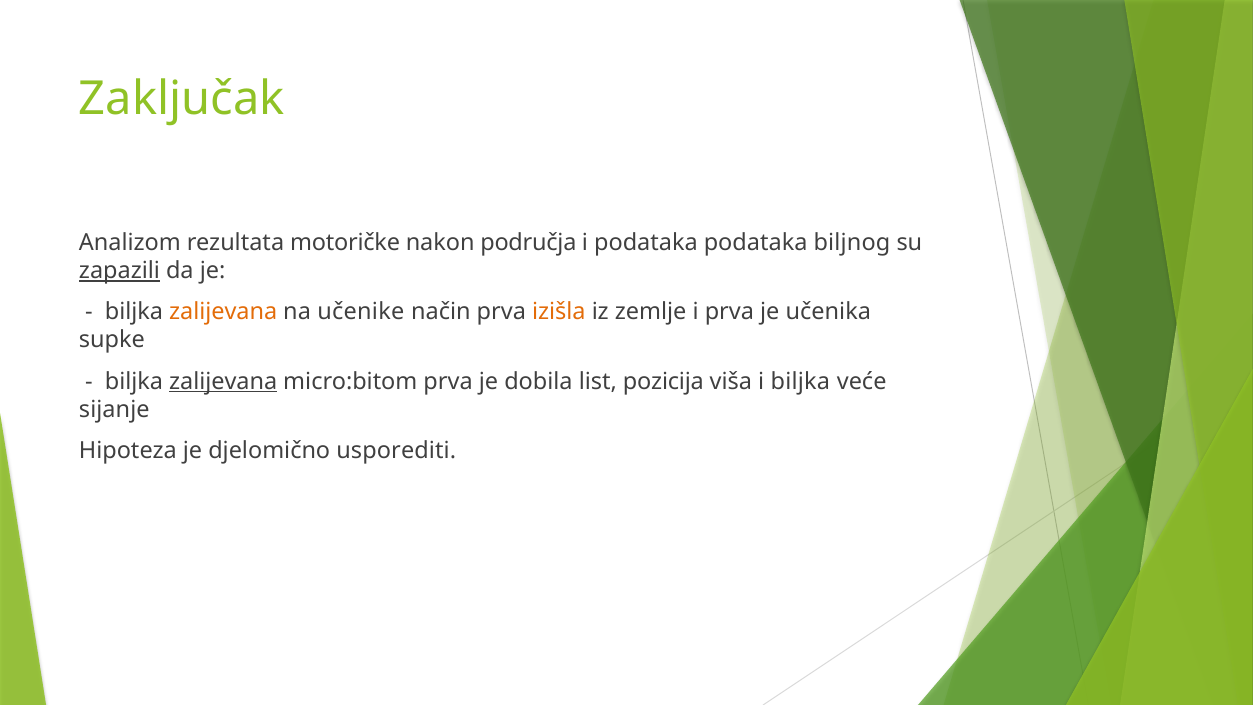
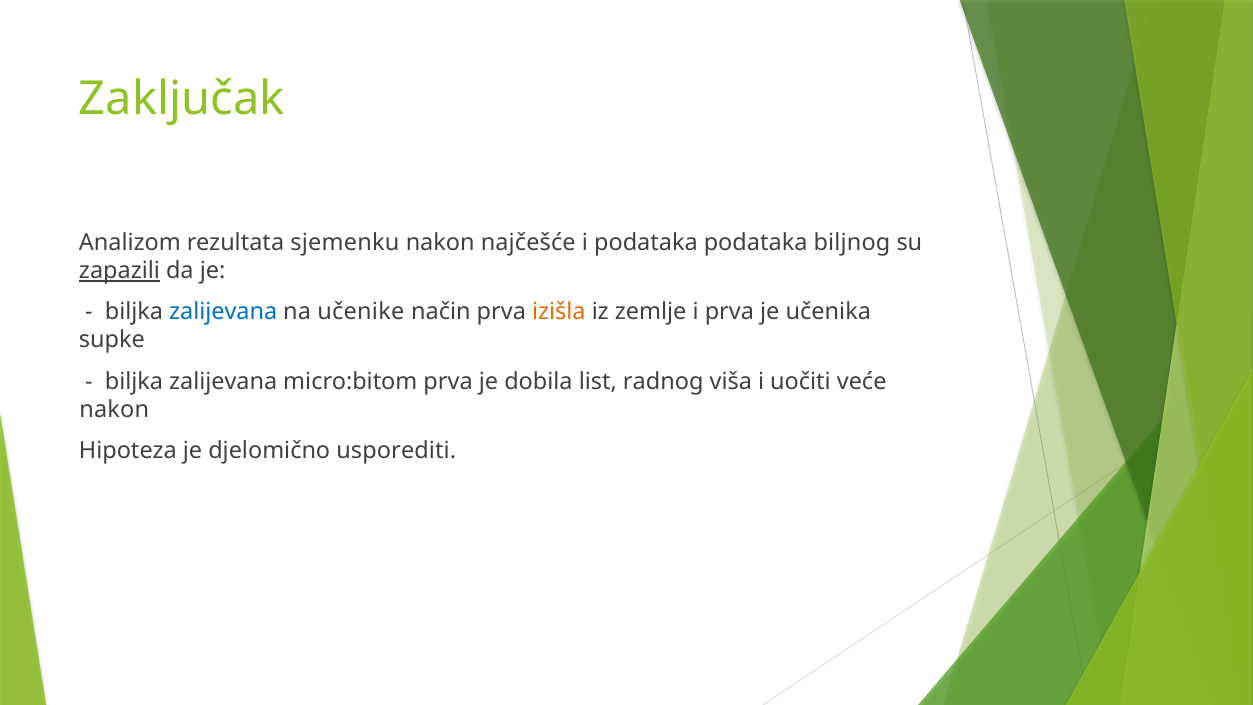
motoričke: motoričke -> sjemenku (345, 242)
područja: područja -> najčešće (528, 242)
zalijevana colour: orange -> blue (223, 312)
zalijevana underline: present -> none (223, 381)
pozicija: pozicija -> radnog (663, 381)
i biljka: biljka -> uočiti (800, 381)
sijanje: sijanje -> nakon (114, 410)
